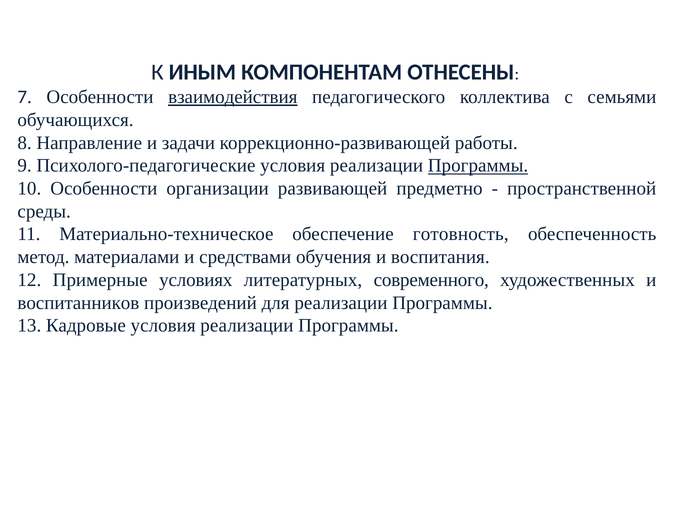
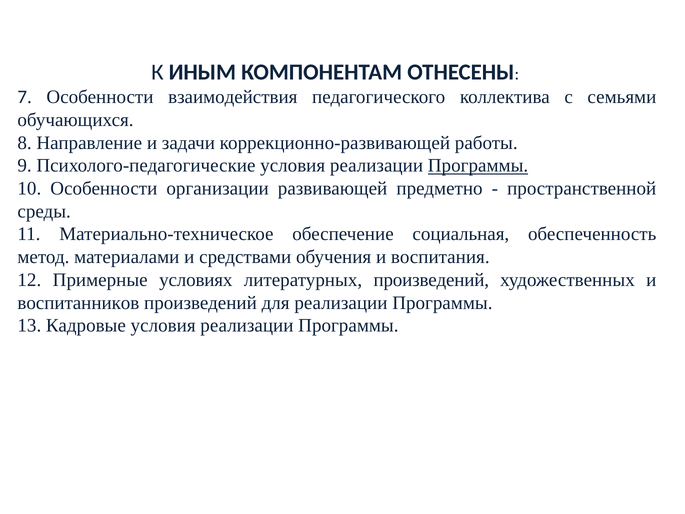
взаимодействия underline: present -> none (233, 97)
готовность: готовность -> социальная (461, 234)
литературных современного: современного -> произведений (431, 280)
